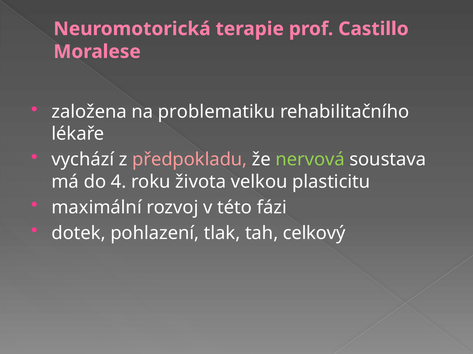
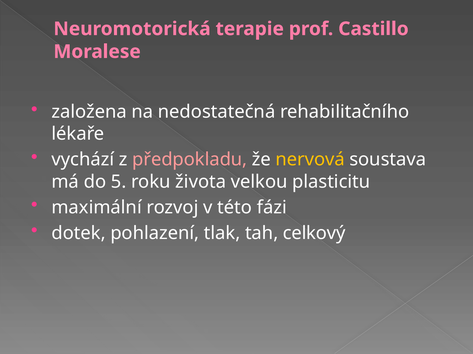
problematiku: problematiku -> nedostatečná (217, 112)
nervová colour: light green -> yellow (310, 160)
4: 4 -> 5 (119, 182)
